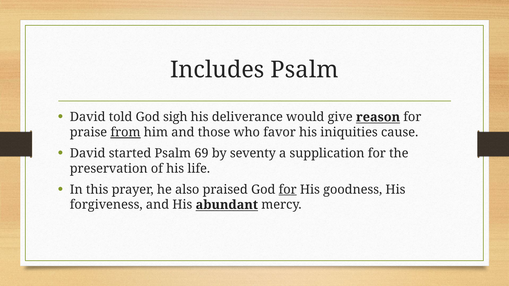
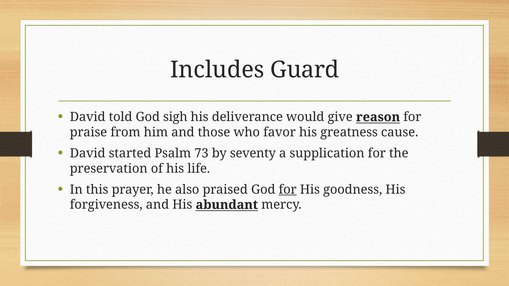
Includes Psalm: Psalm -> Guard (305, 70)
from underline: present -> none (125, 132)
iniquities: iniquities -> greatness (349, 132)
69: 69 -> 73 (201, 153)
